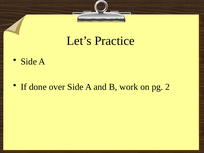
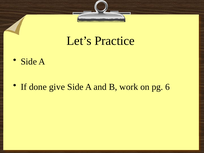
over: over -> give (57, 87)
2: 2 -> 6 (168, 87)
